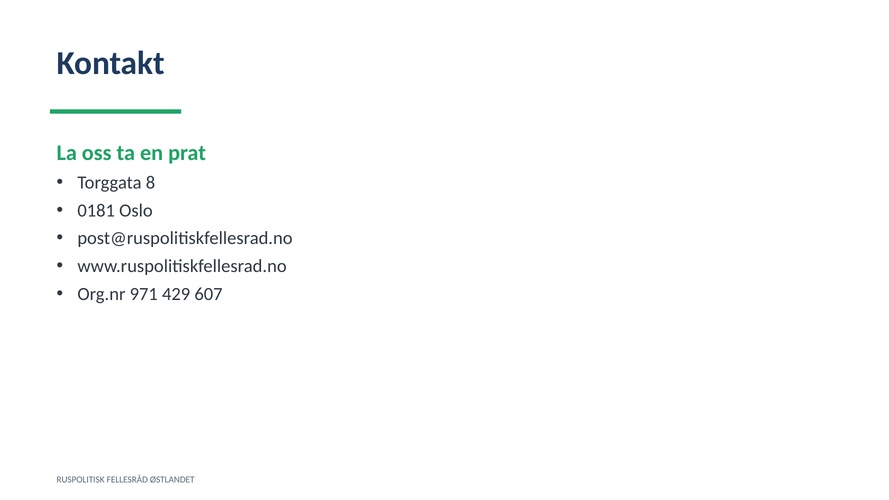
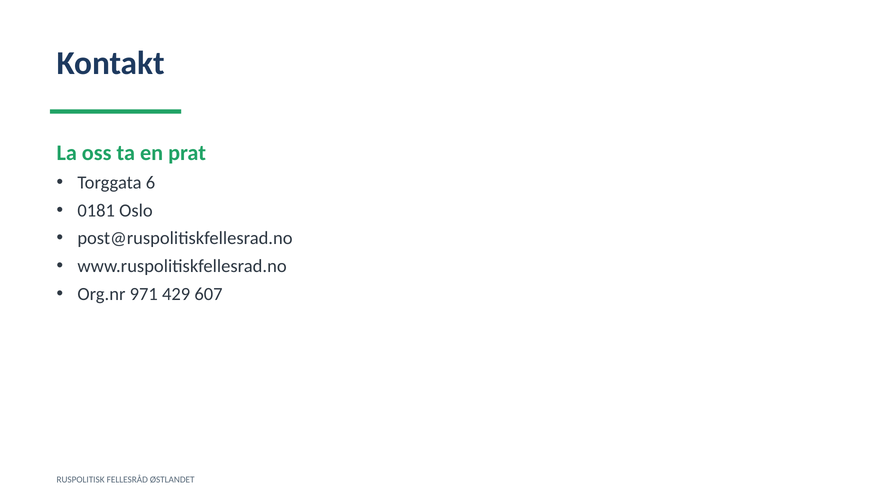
8: 8 -> 6 (151, 183)
